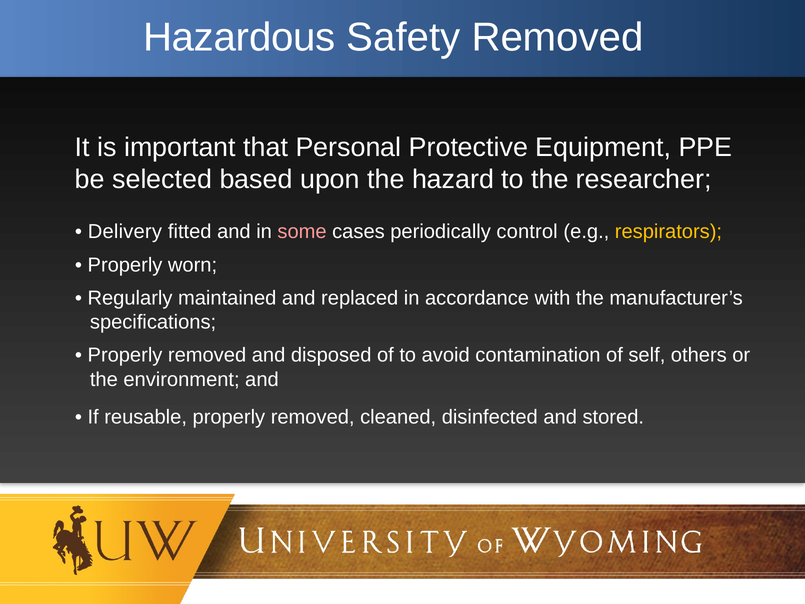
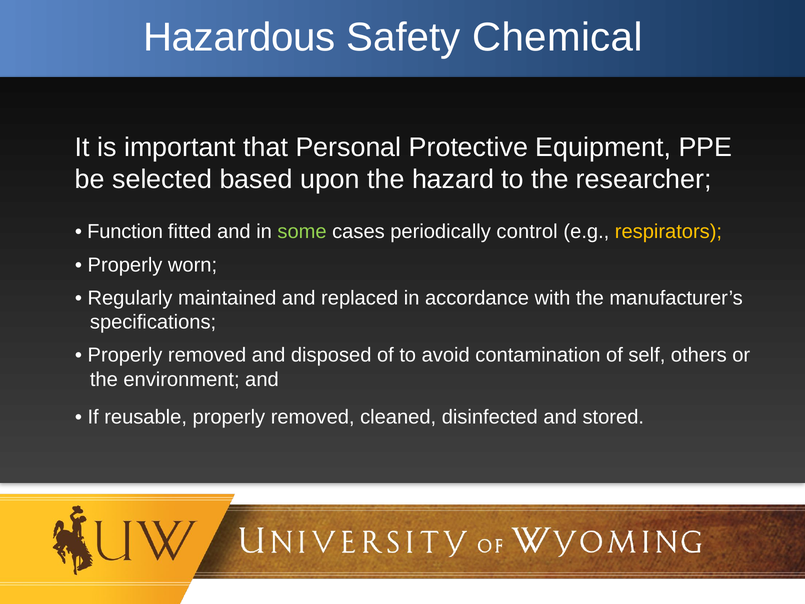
Safety Removed: Removed -> Chemical (557, 38)
Delivery: Delivery -> Function (125, 232)
some colour: pink -> light green (302, 232)
